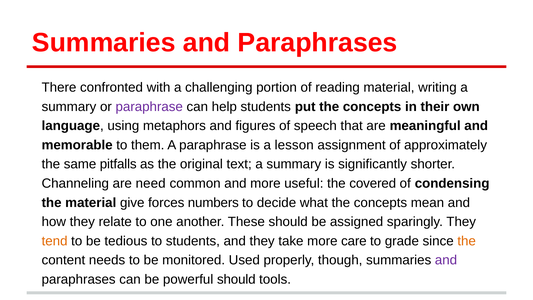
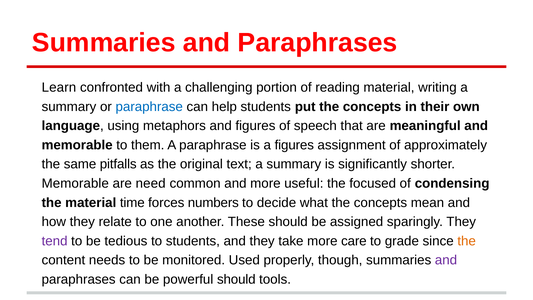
There: There -> Learn (59, 87)
paraphrase colour: purple -> blue (149, 107)
a lesson: lesson -> figures (294, 145)
Channeling: Channeling -> Memorable (75, 183)
covered: covered -> focused (373, 183)
give: give -> time (132, 202)
tend colour: orange -> purple (55, 241)
